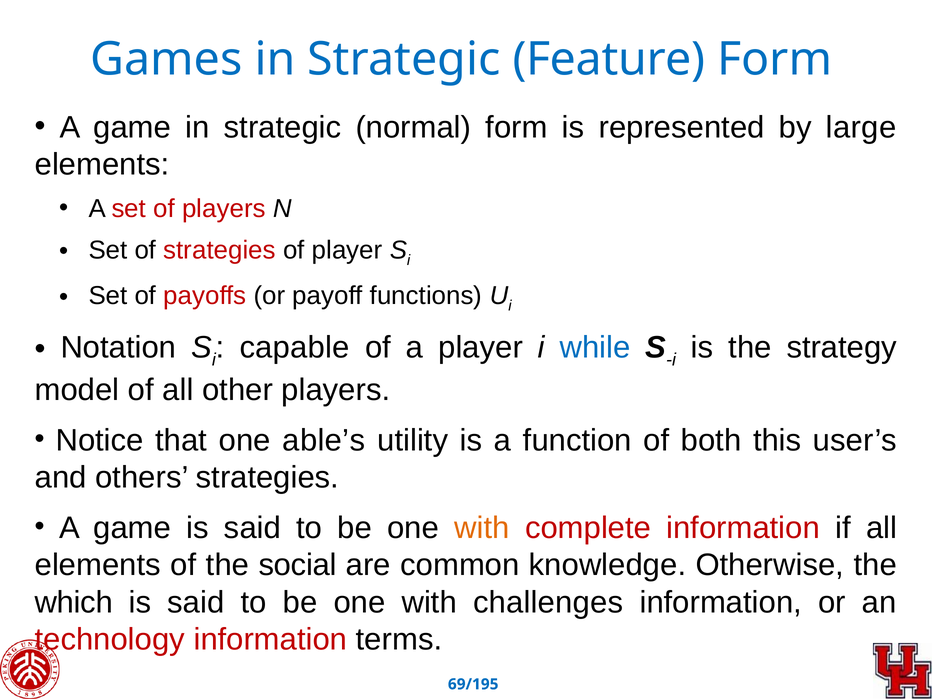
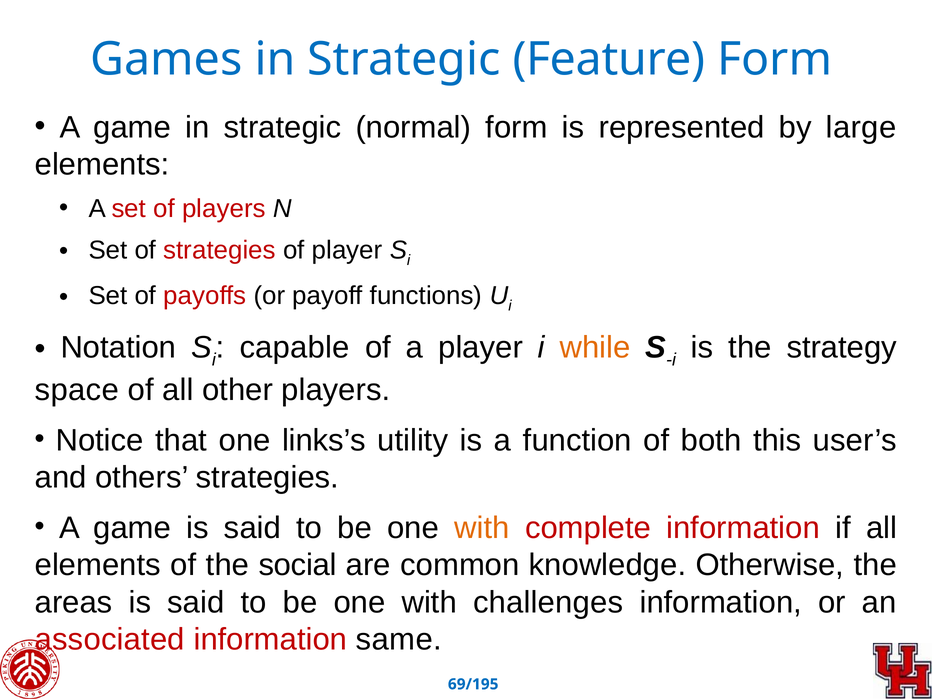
while colour: blue -> orange (595, 348)
model: model -> space (77, 390)
able’s: able’s -> links’s (324, 440)
which: which -> areas (74, 602)
technology: technology -> associated (110, 640)
terms: terms -> same (399, 640)
